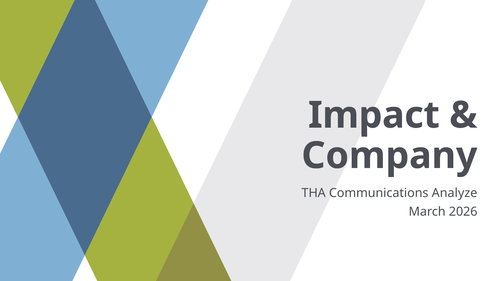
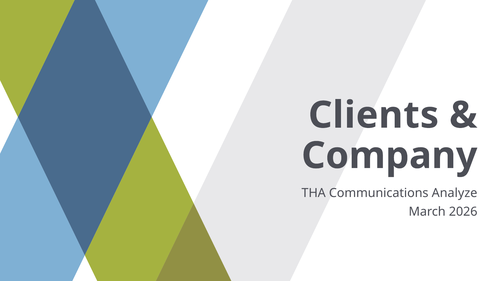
Impact: Impact -> Clients (374, 115)
